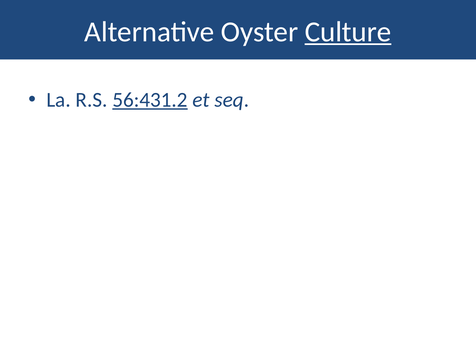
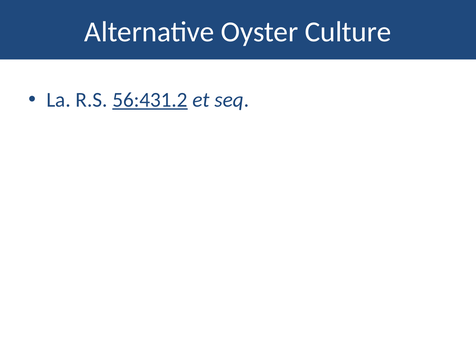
Culture underline: present -> none (348, 32)
